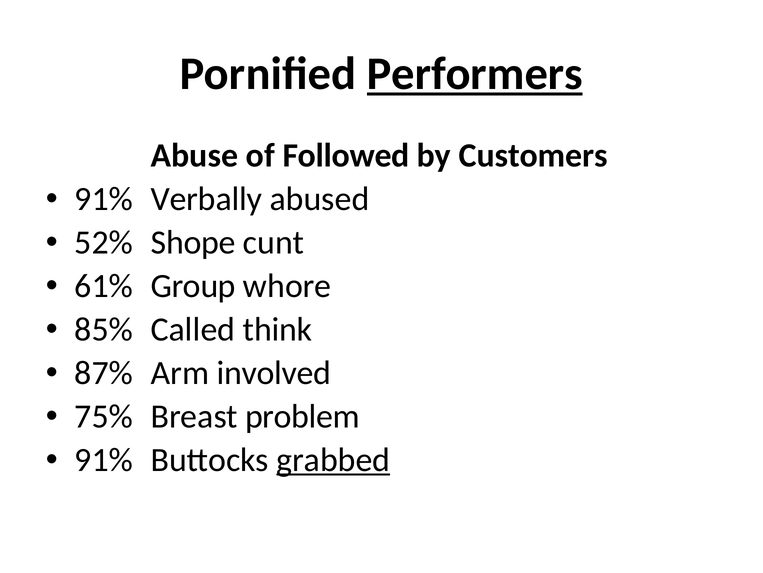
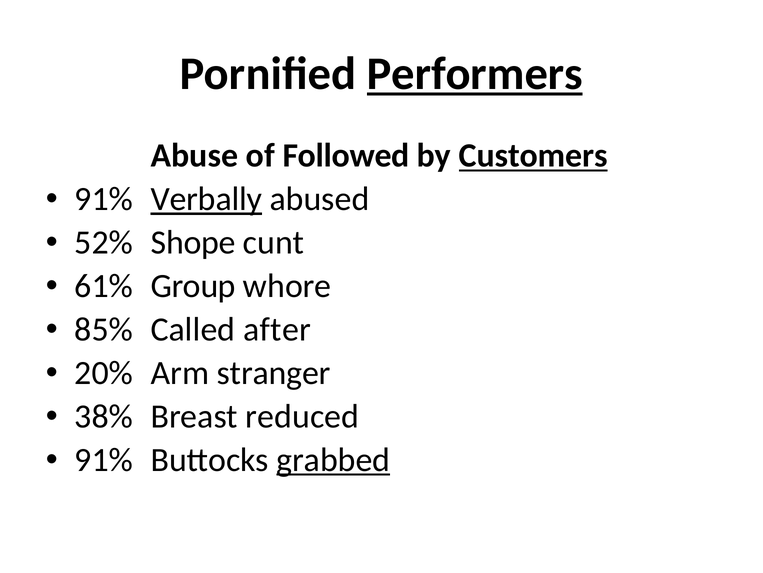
Customers underline: none -> present (533, 155)
Verbally underline: none -> present (206, 199)
think: think -> after (277, 329)
87%: 87% -> 20% (104, 373)
involved: involved -> stranger (274, 373)
75%: 75% -> 38% (104, 416)
problem: problem -> reduced (302, 416)
